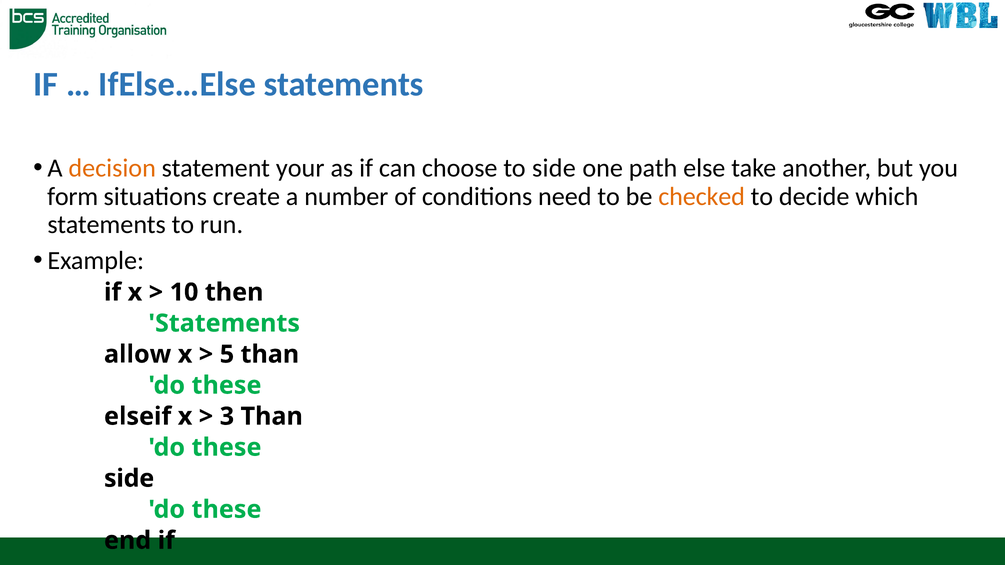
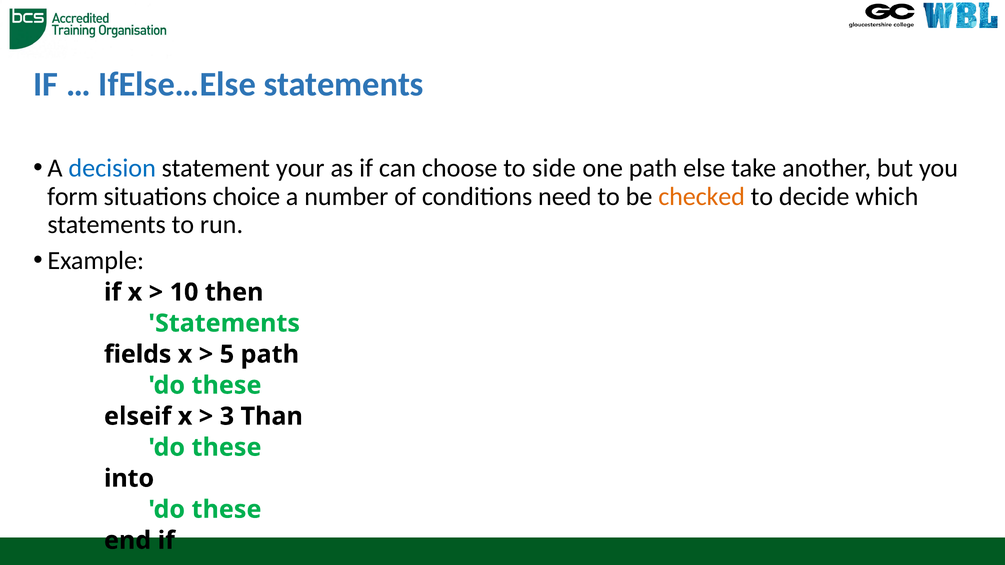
decision colour: orange -> blue (112, 168)
create: create -> choice (246, 196)
allow: allow -> fields (138, 355)
5 than: than -> path (270, 355)
side: side -> into (129, 479)
